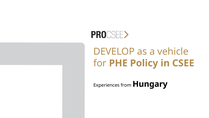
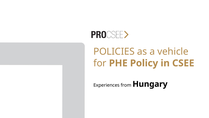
DEVELOP: DEVELOP -> POLICIES (114, 51)
